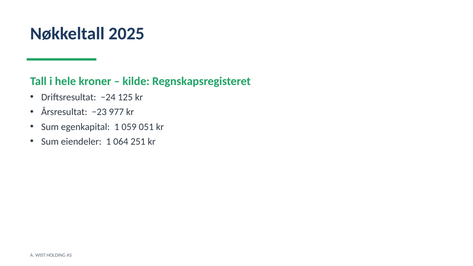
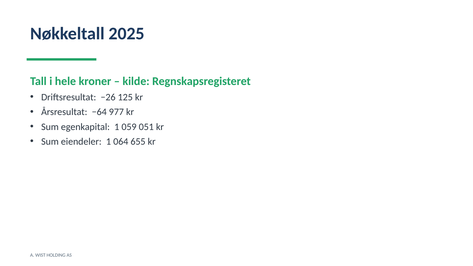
−24: −24 -> −26 (108, 97)
−23: −23 -> −64 (99, 112)
251: 251 -> 655 (138, 142)
